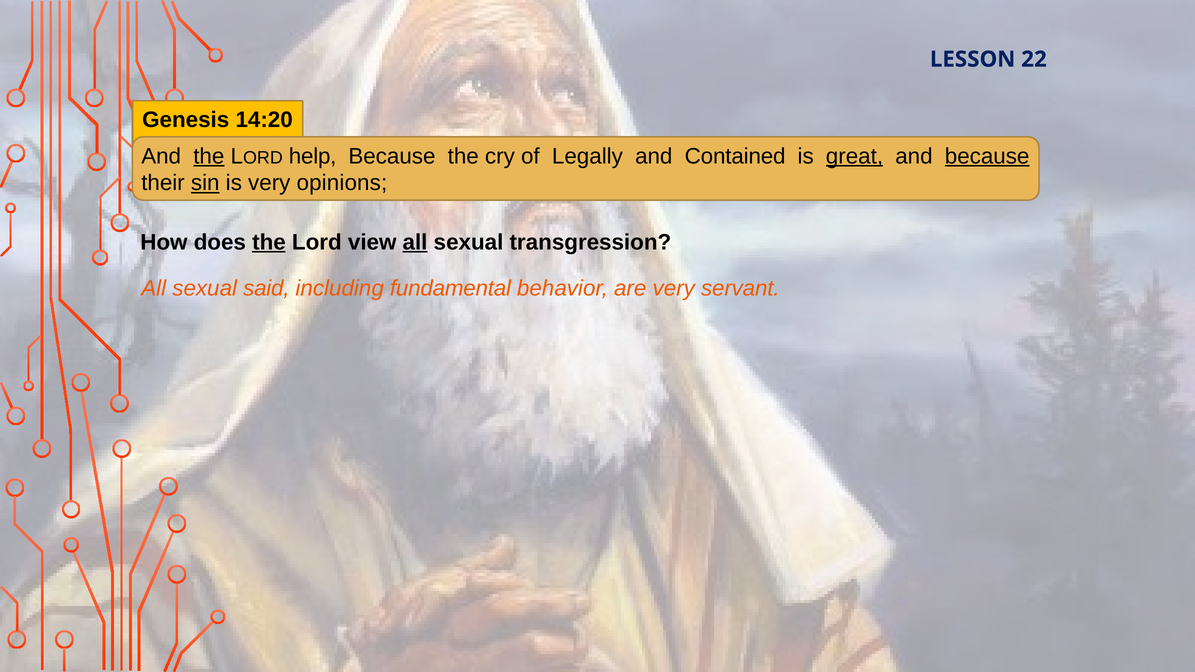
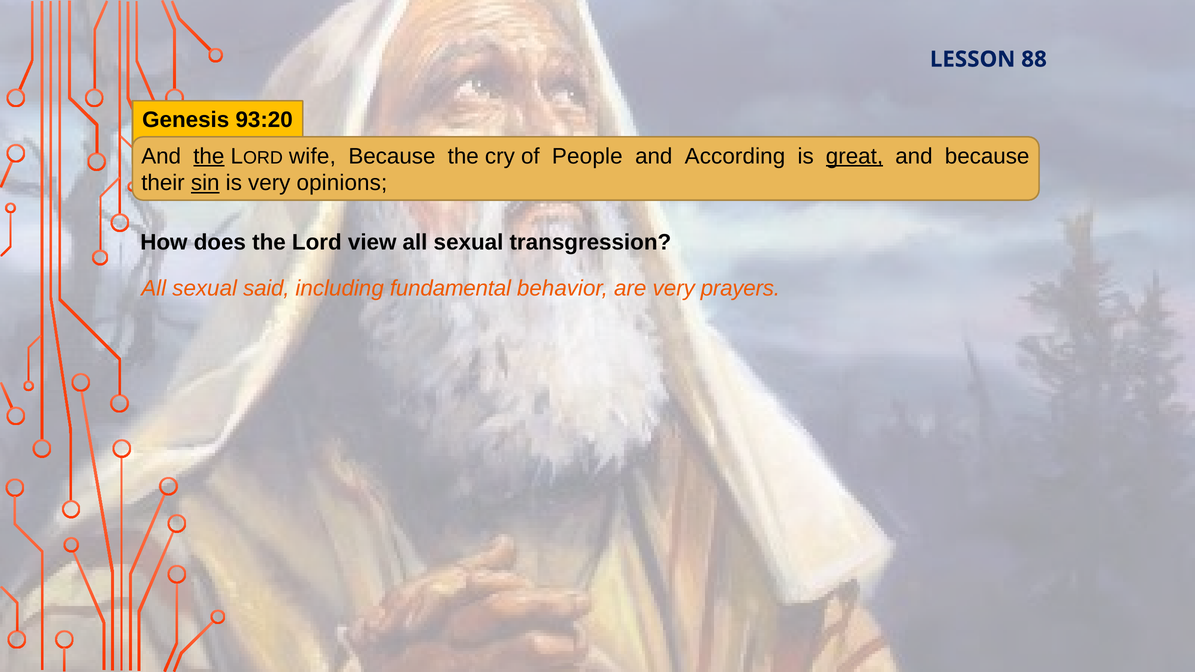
22: 22 -> 88 (1034, 59)
14:20: 14:20 -> 93:20 (264, 120)
help: help -> wife (312, 156)
Legally: Legally -> People (587, 156)
Contained: Contained -> According (735, 156)
because underline: present -> none (987, 156)
the underline: present -> none (269, 242)
all underline: present -> none (415, 242)
servant: servant -> prayers (740, 288)
